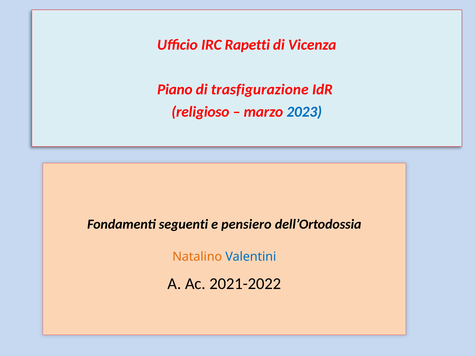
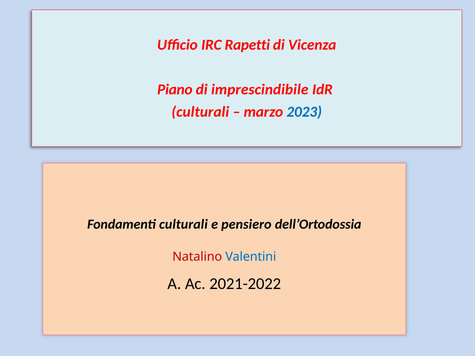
trasfigurazione: trasfigurazione -> imprescindibile (260, 90)
religioso: religioso -> culturali (200, 112)
Fondamenti seguenti: seguenti -> culturali (183, 224)
Natalino colour: orange -> red (197, 257)
